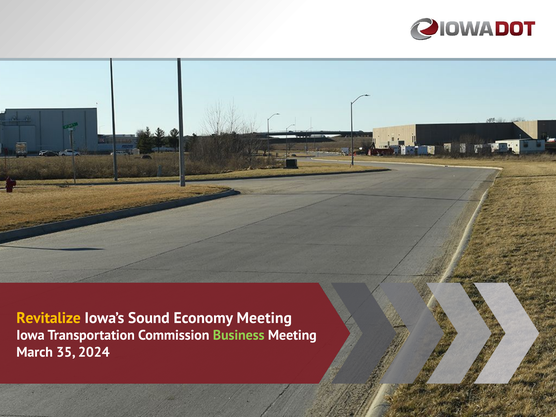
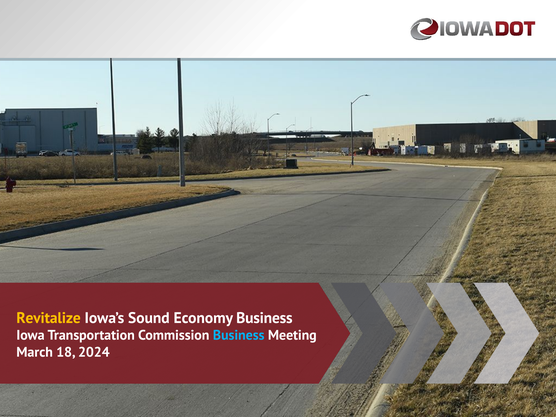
Economy Meeting: Meeting -> Business (264, 318)
Business colour: light green -> light blue (239, 335)
35: 35 -> 18 (66, 352)
